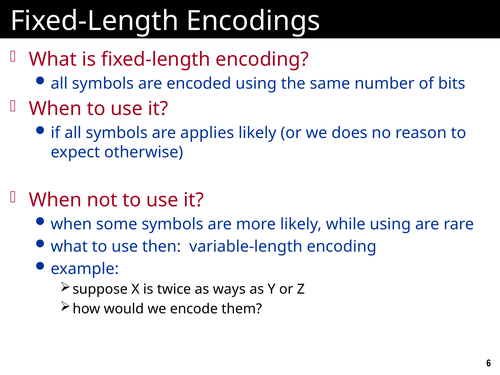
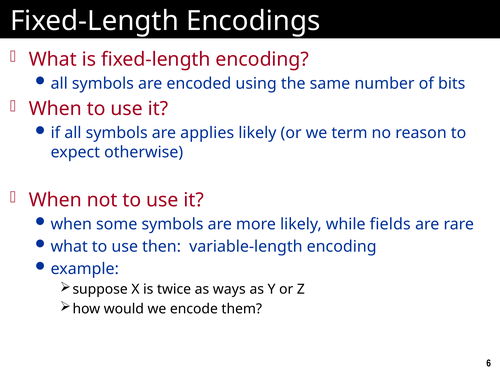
does: does -> term (349, 133)
while using: using -> fields (390, 224)
